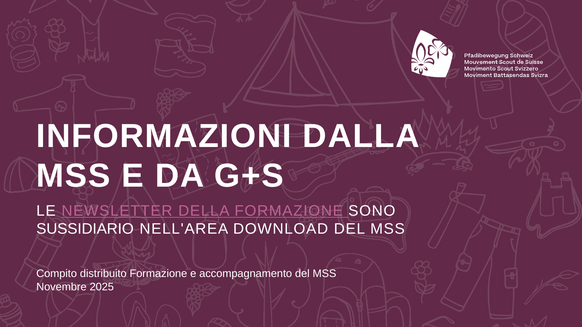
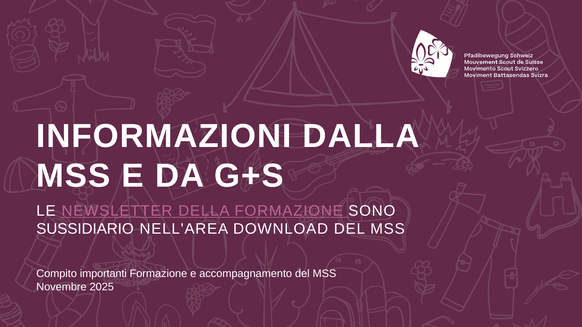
distribuito: distribuito -> importanti (103, 274)
